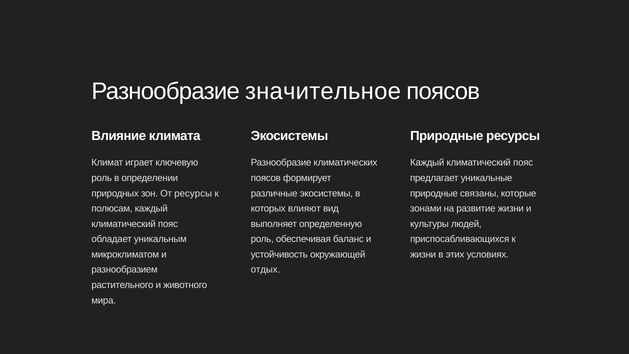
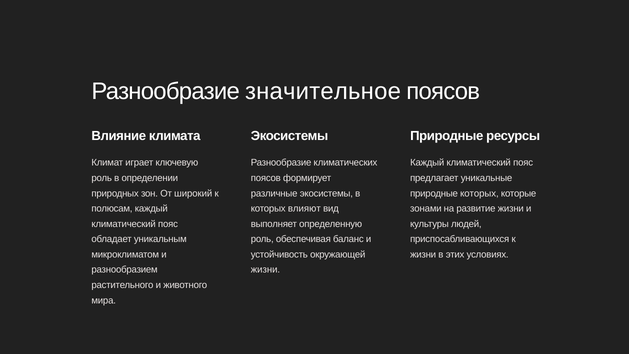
От ресурсы: ресурсы -> широкий (193, 193)
природные связаны: связаны -> которых (479, 193)
отдых: отдых -> жизни (265, 270)
